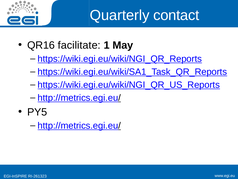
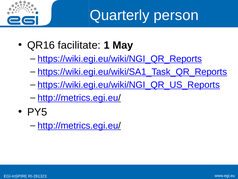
contact: contact -> person (176, 15)
